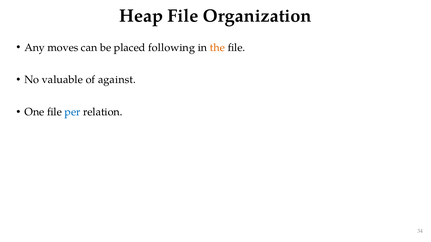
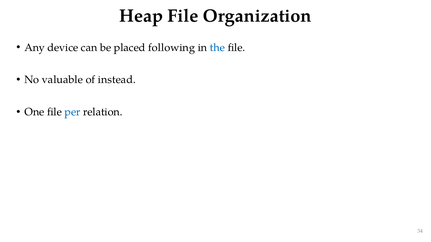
moves: moves -> device (63, 48)
the colour: orange -> blue (217, 48)
against: against -> instead (117, 80)
